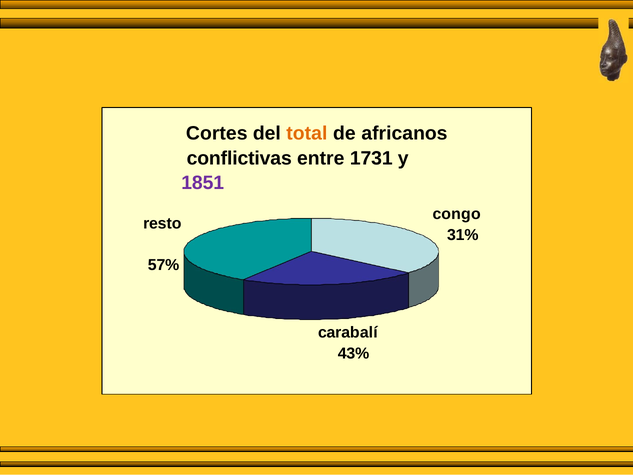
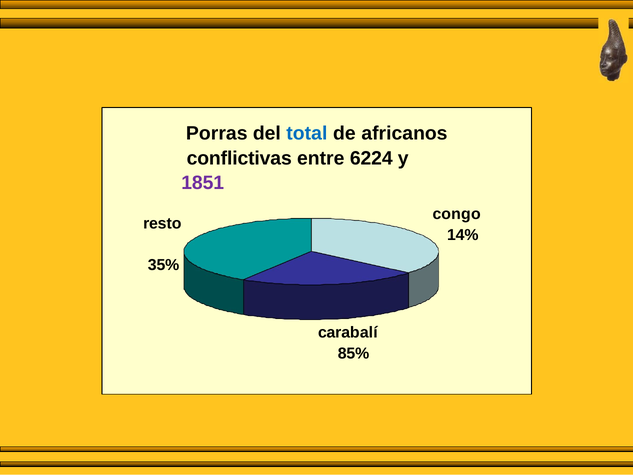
Cortes: Cortes -> Porras (217, 134)
total colour: orange -> blue (307, 134)
1731: 1731 -> 6224 (371, 158)
31%: 31% -> 14% (463, 235)
57%: 57% -> 35% (164, 265)
43%: 43% -> 85% (354, 354)
